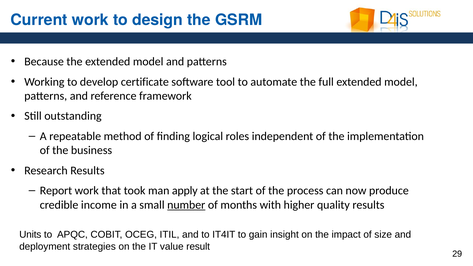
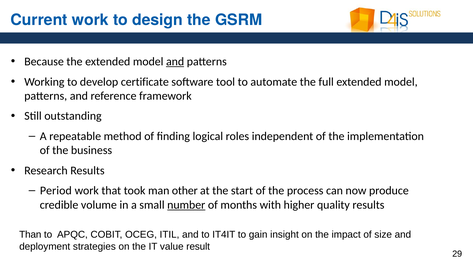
and underline: none -> present (175, 62)
Report: Report -> Period (56, 191)
apply: apply -> other (185, 191)
income: income -> volume (99, 205)
Units: Units -> Than (30, 235)
